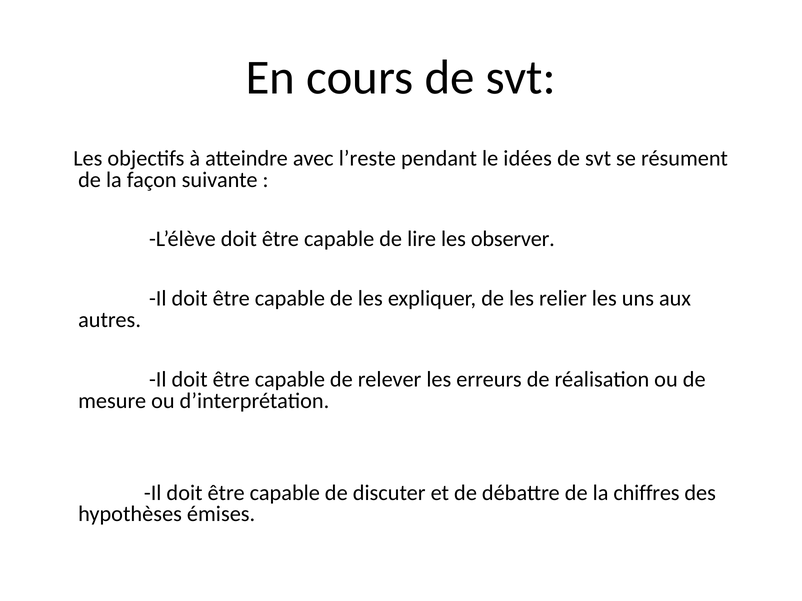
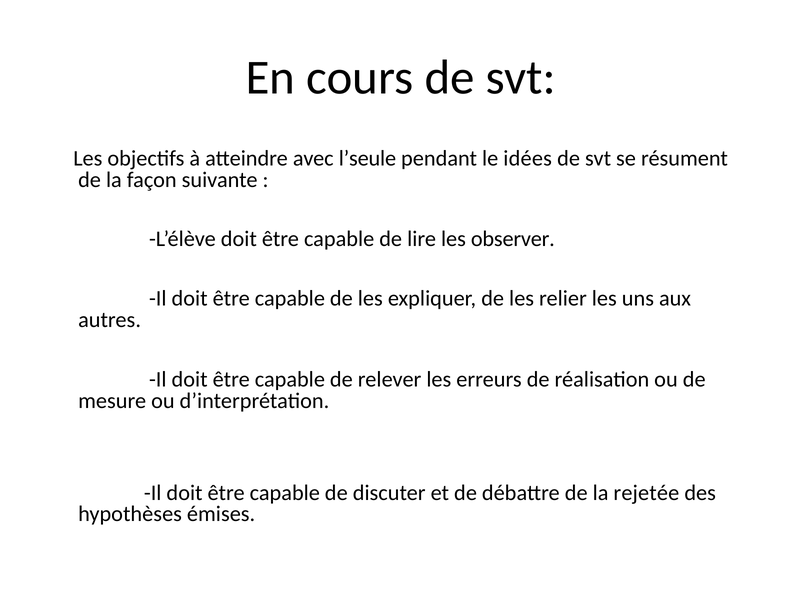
l’reste: l’reste -> l’seule (367, 158)
chiffres: chiffres -> rejetée (646, 493)
